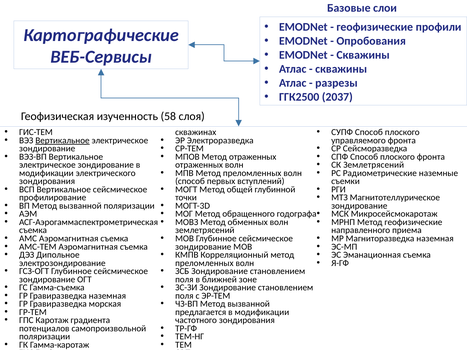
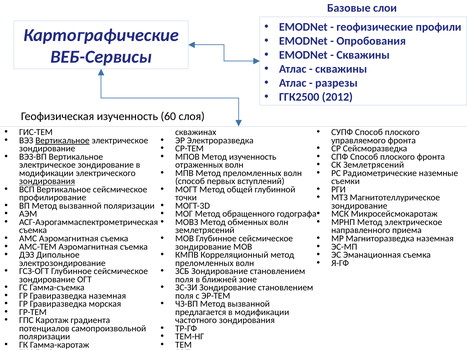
2037: 2037 -> 2012 (337, 97)
58: 58 -> 60 (168, 116)
Метод отраженных: отраженных -> изученность (253, 157)
зондирования underline: none -> present (47, 181)
Метод геофизические: геофизические -> электрическое (413, 222)
